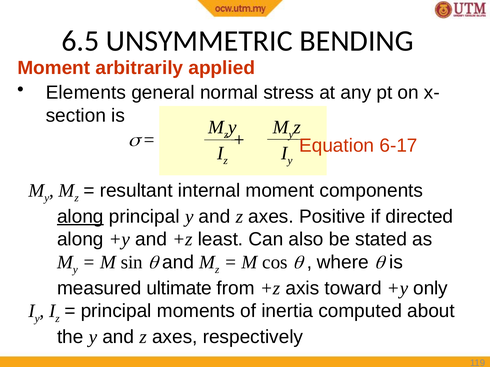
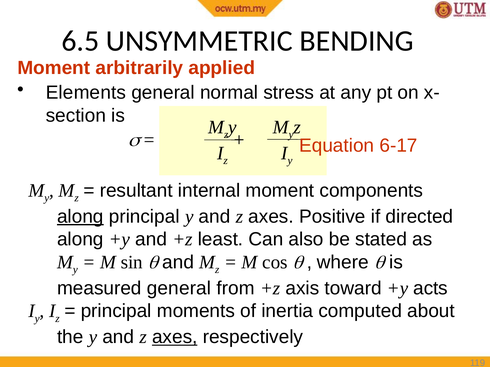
measured ultimate: ultimate -> general (179, 289)
only: only -> acts (430, 289)
axes underline: none -> present (175, 337)
